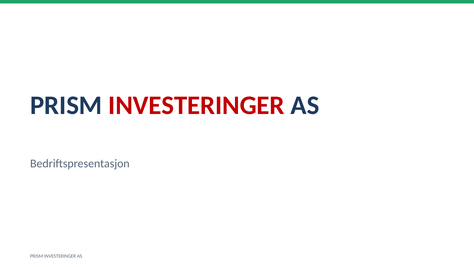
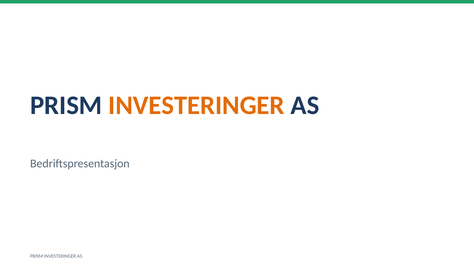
INVESTERINGER colour: red -> orange (196, 105)
